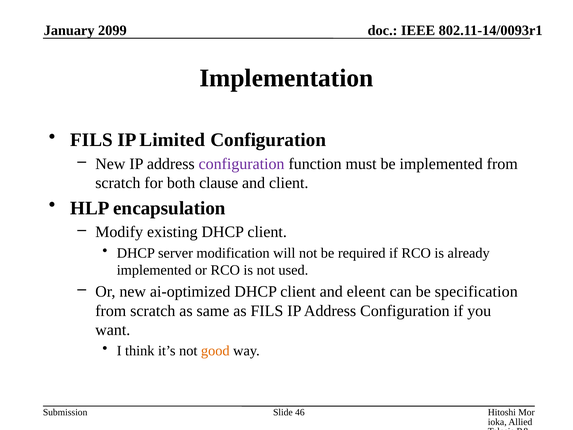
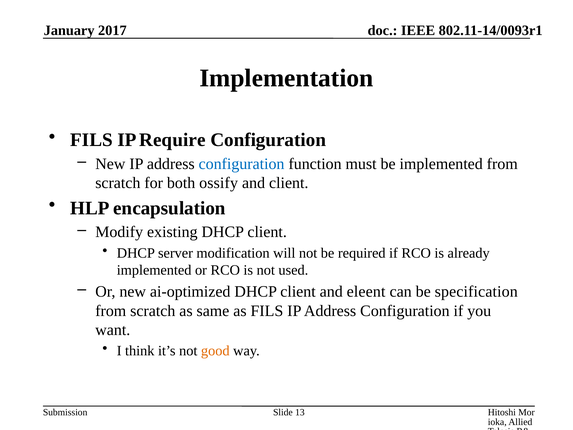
2099: 2099 -> 2017 (112, 31)
Limited: Limited -> Require (172, 140)
configuration colour: purple -> blue (242, 164)
clause: clause -> ossify (219, 183)
46: 46 -> 13 (300, 412)
